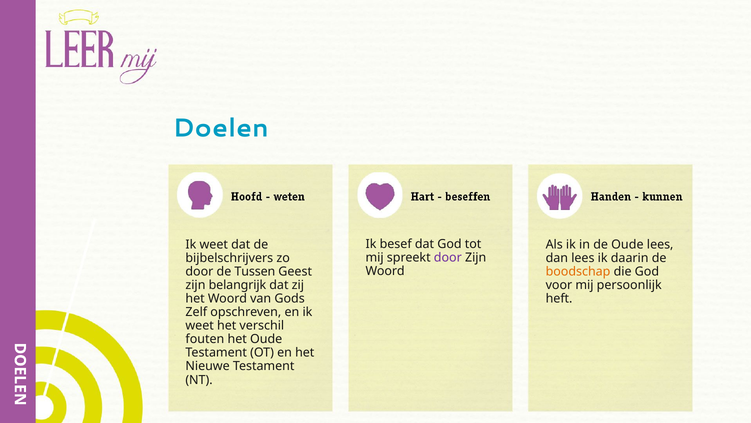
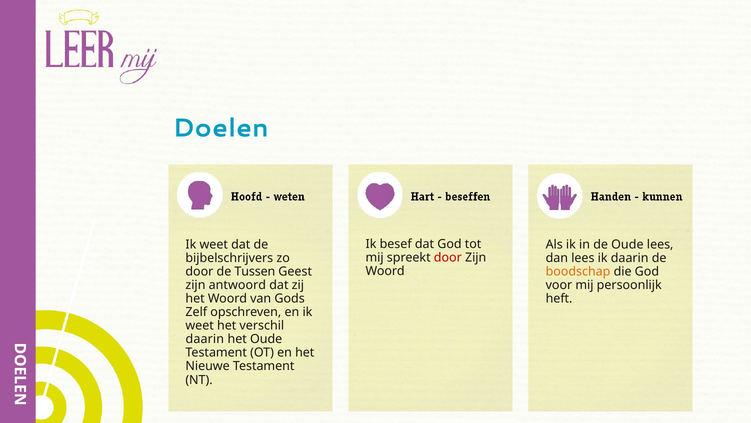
door colour: purple -> red (448, 257)
belangrijk: belangrijk -> antwoord (237, 285)
fouten: fouten -> daarin (205, 339)
